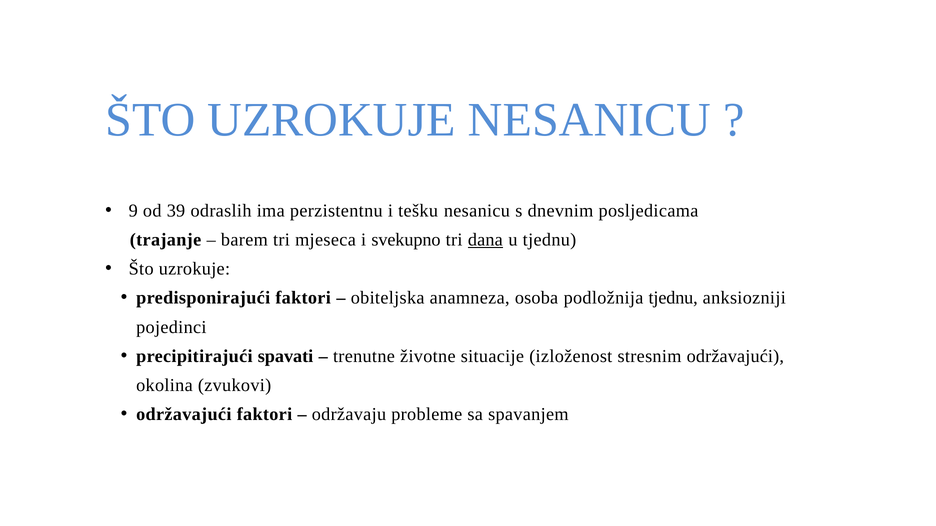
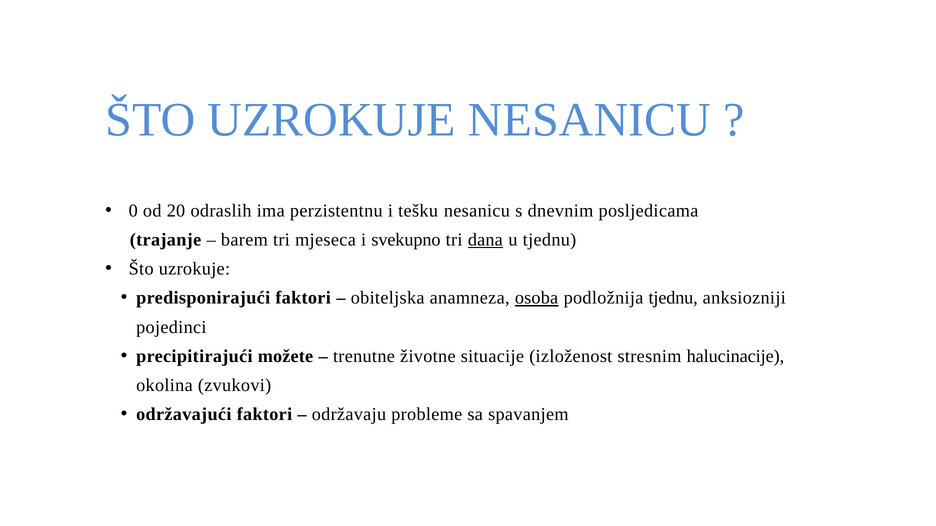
9: 9 -> 0 (133, 211)
39: 39 -> 20 (176, 211)
osoba underline: none -> present (537, 298)
spavati: spavati -> možete (285, 356)
stresnim održavajući: održavajući -> halucinacije (735, 356)
